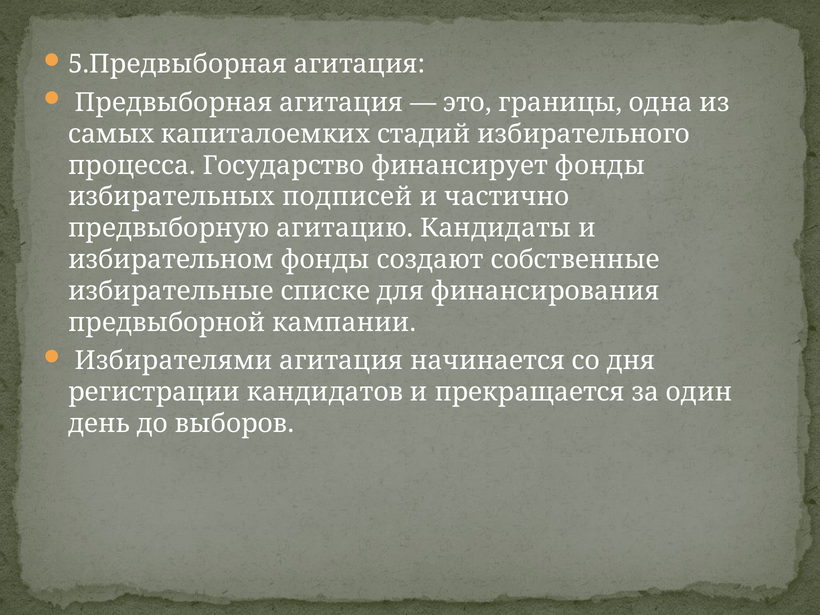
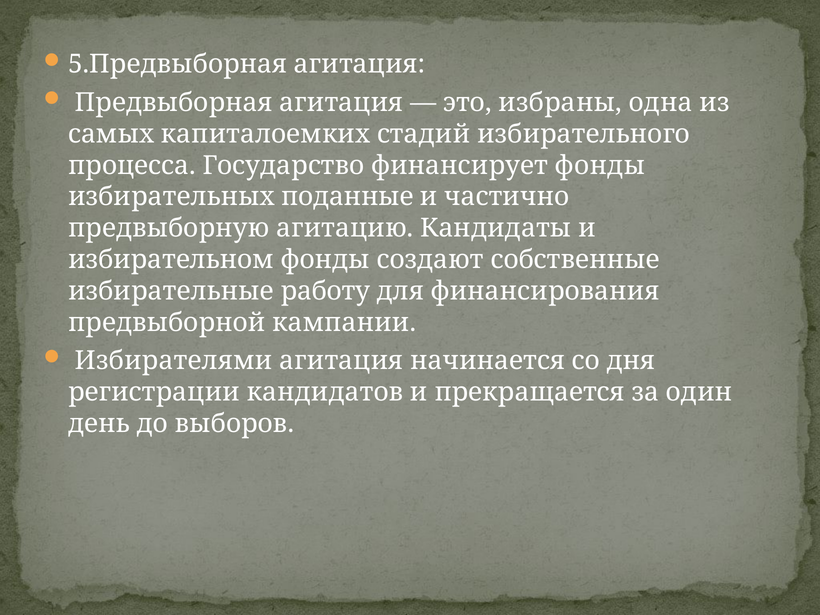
границы: границы -> избраны (560, 103)
подписей: подписей -> поданные (347, 197)
списке: списке -> работу (325, 291)
